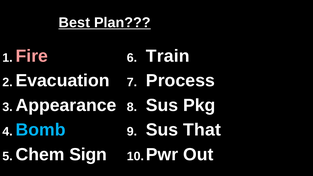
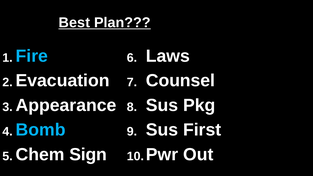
Fire colour: pink -> light blue (32, 56)
Train: Train -> Laws (168, 56)
Process: Process -> Counsel (180, 81)
That: That -> First (202, 130)
